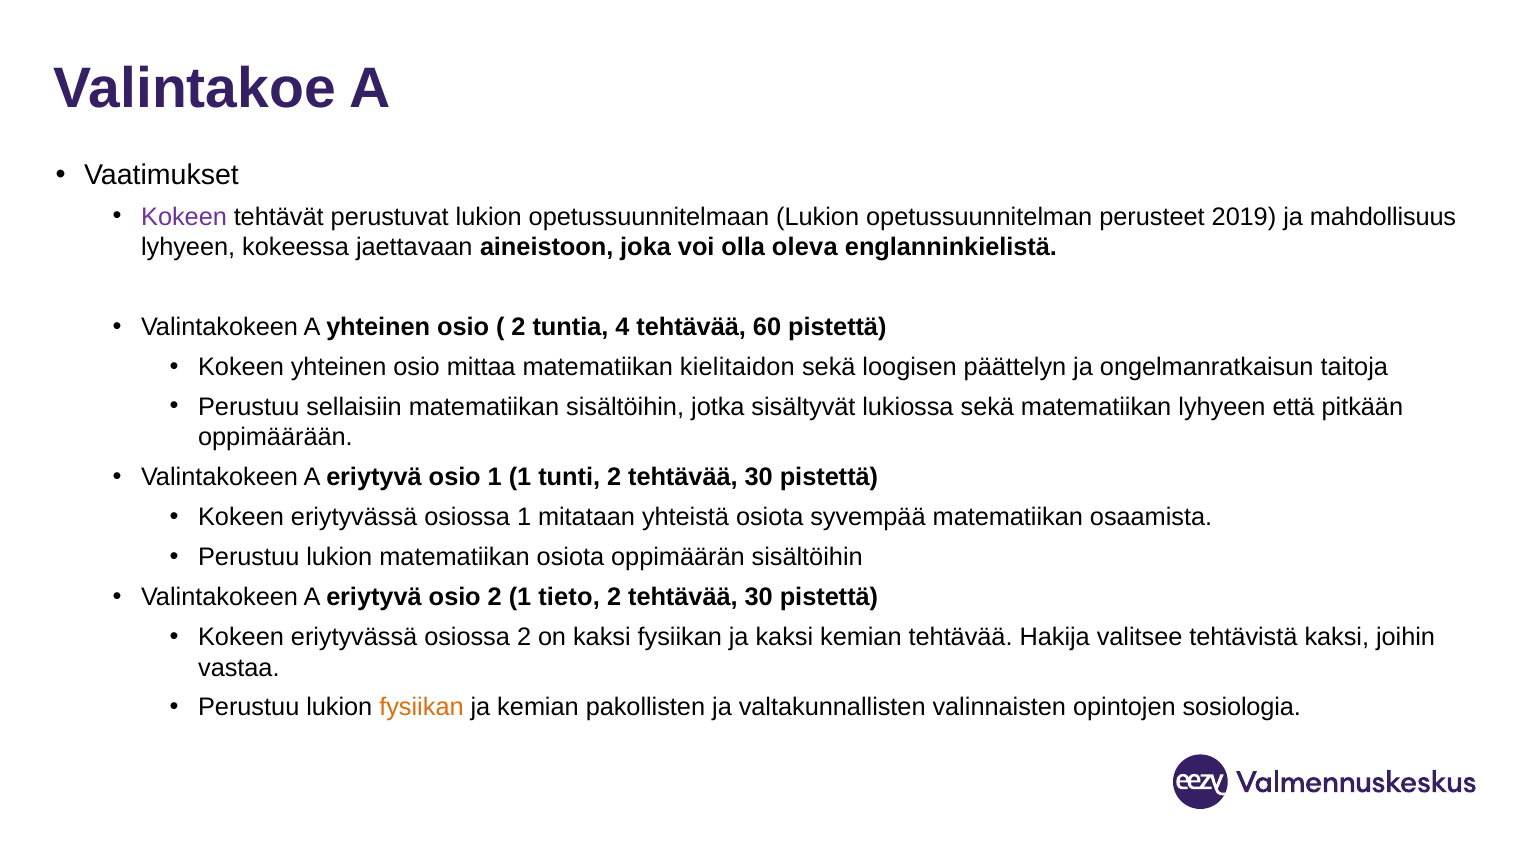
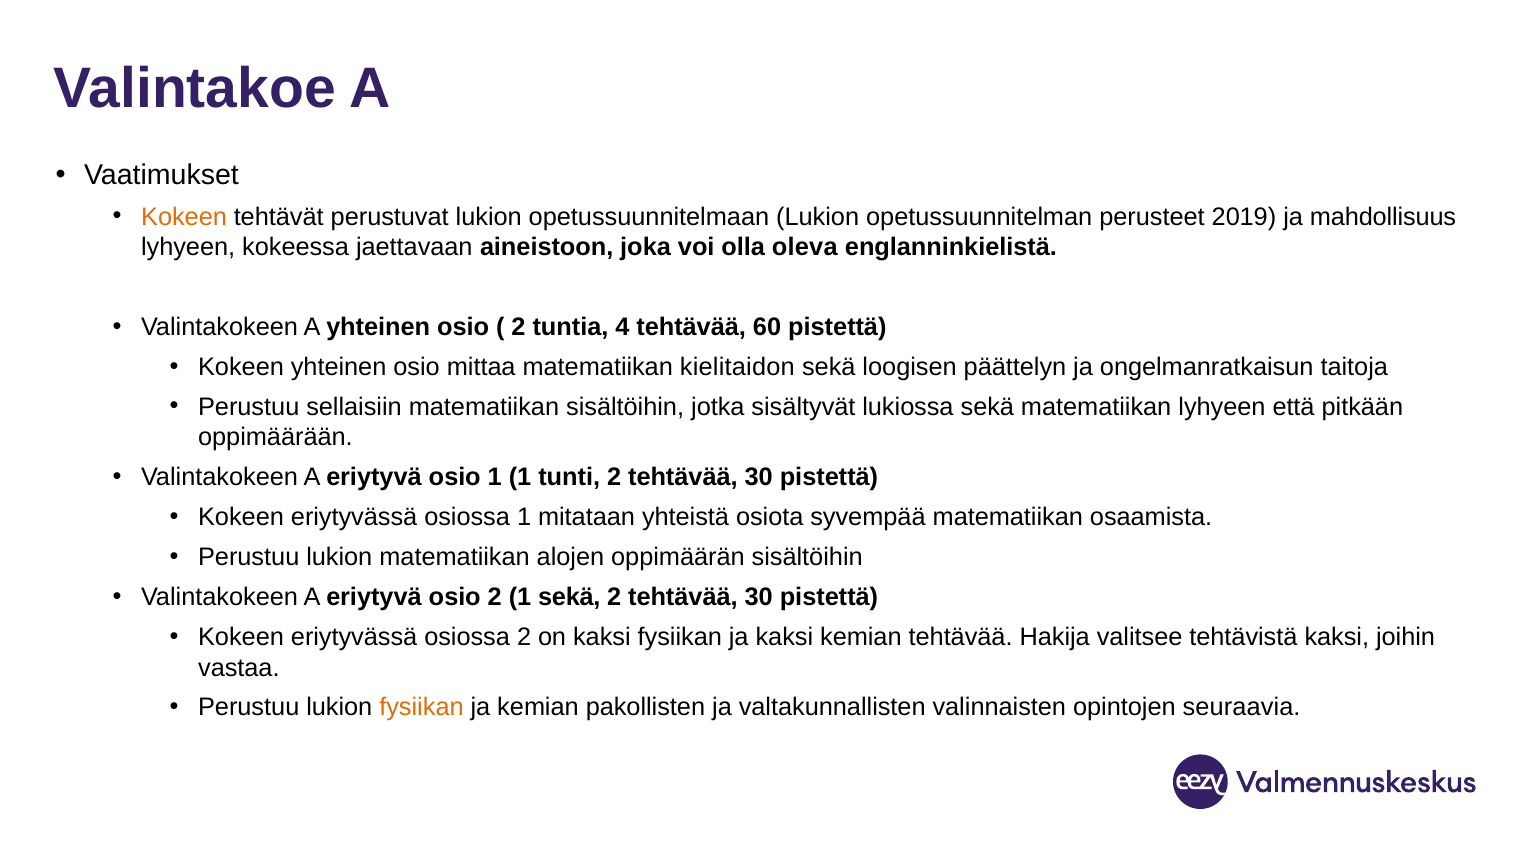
Kokeen colour: purple -> orange (184, 217)
matematiikan osiota: osiota -> alojen (570, 557)
1 tieto: tieto -> sekä (569, 597)
sosiologia: sosiologia -> seuraavia (1242, 708)
